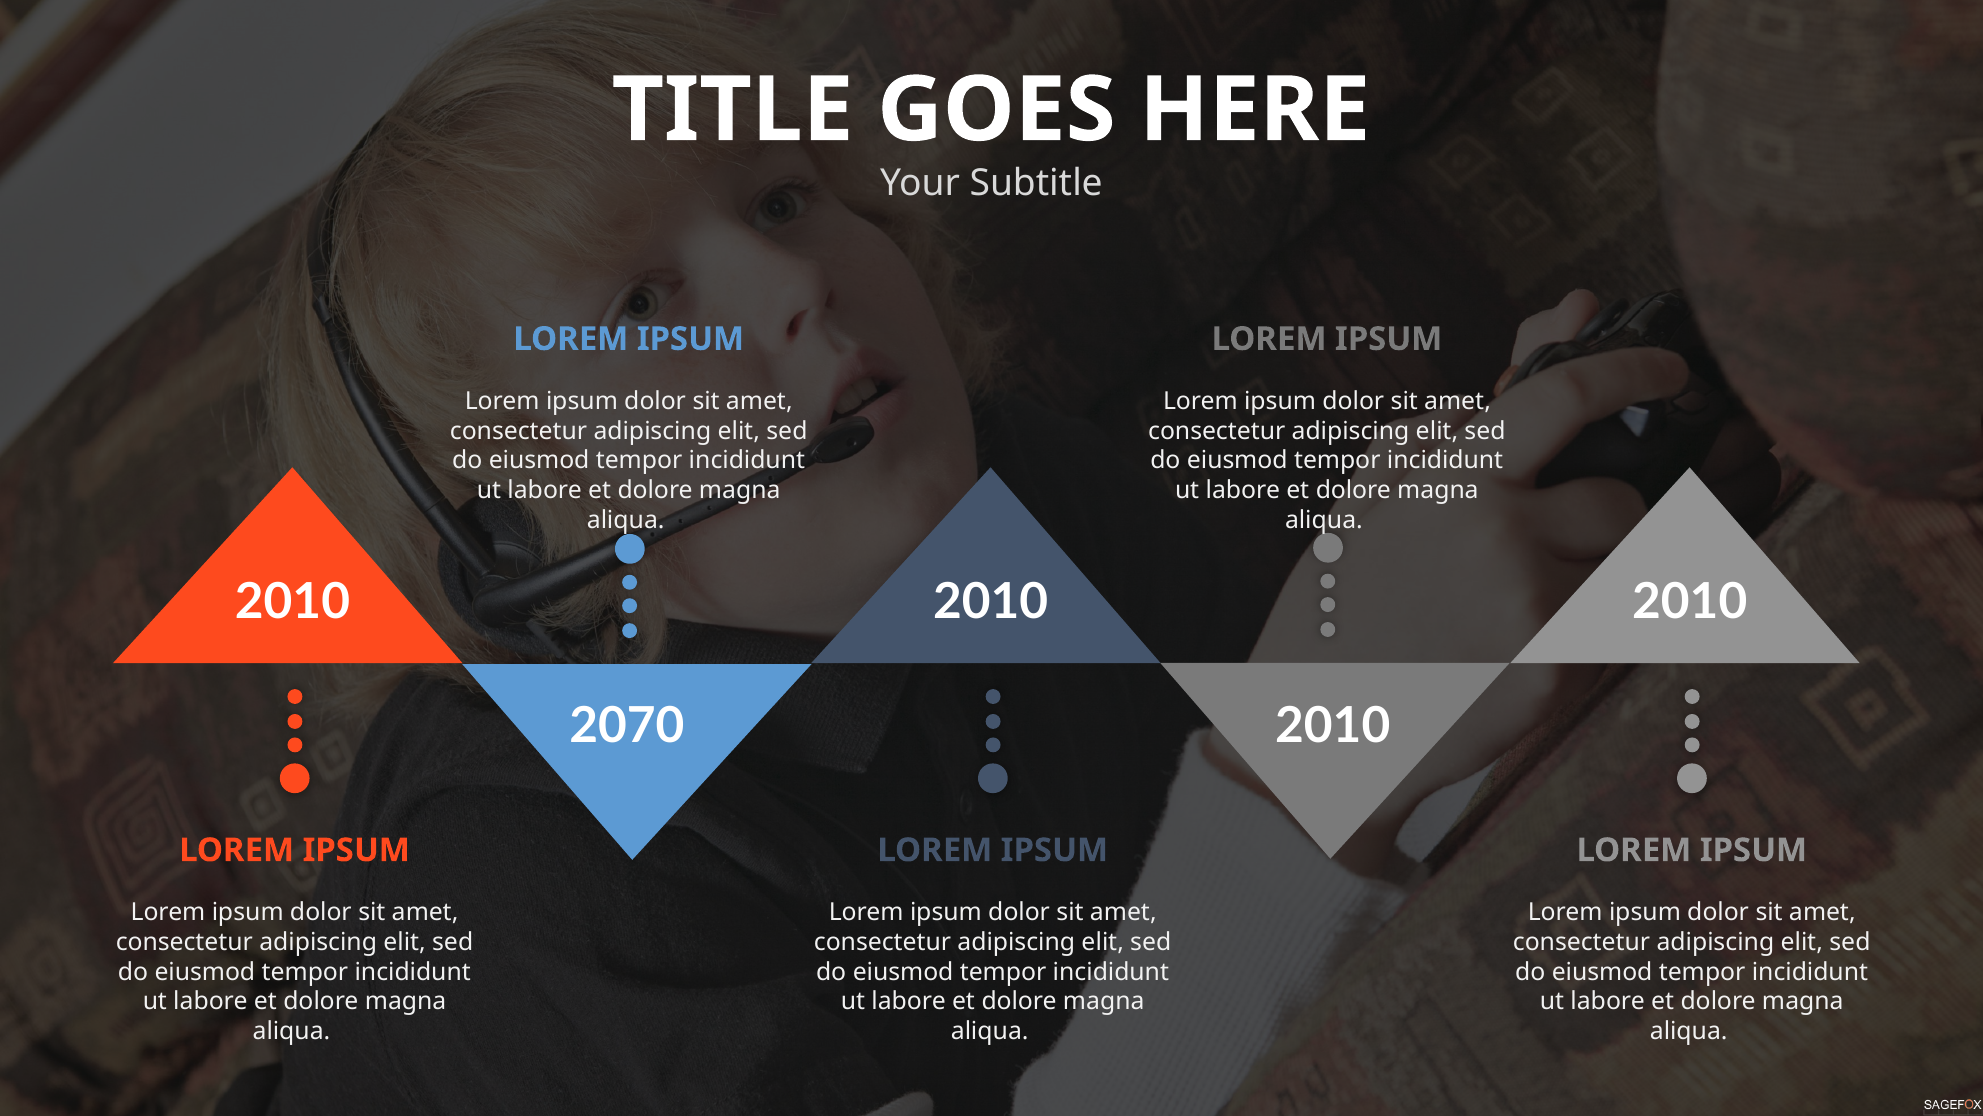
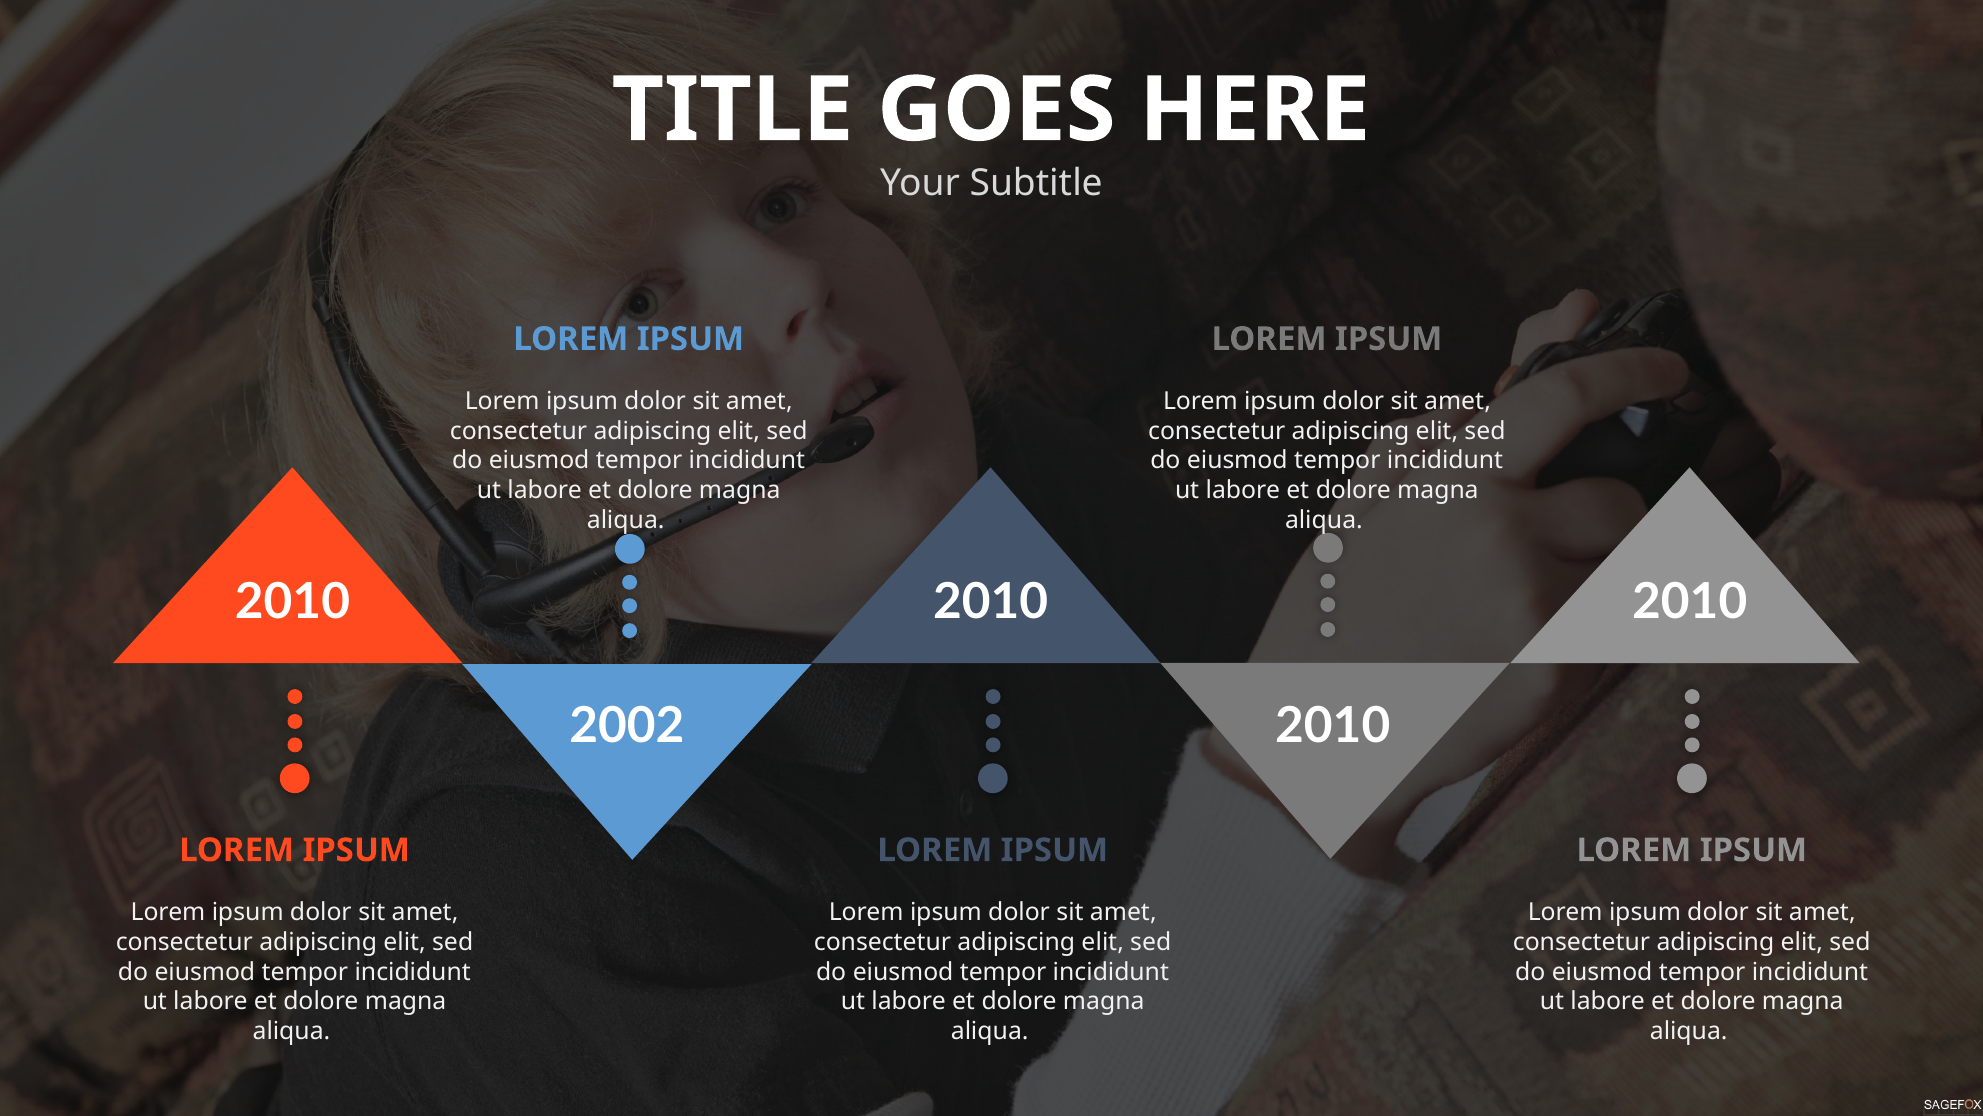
2070: 2070 -> 2002 (627, 726)
